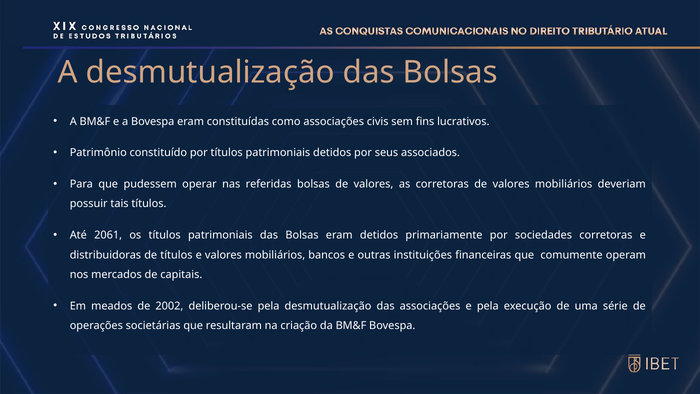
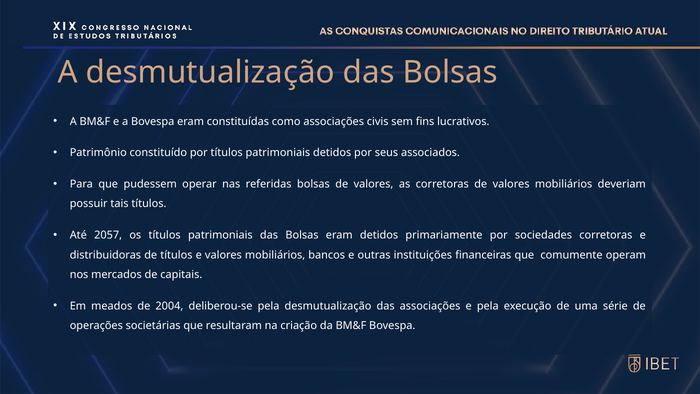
2061: 2061 -> 2057 (108, 235)
2002: 2002 -> 2004 (169, 306)
